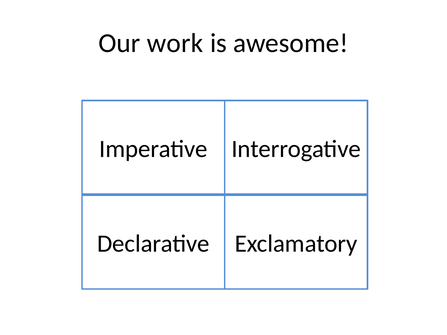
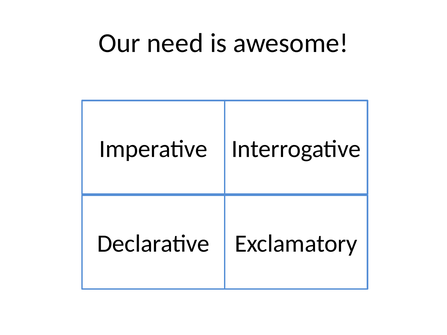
work: work -> need (175, 43)
